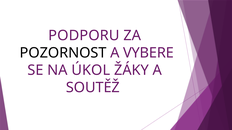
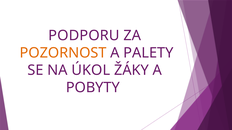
POZORNOST colour: black -> orange (63, 53)
VYBERE: VYBERE -> PALETY (148, 53)
SOUTĚŽ: SOUTĚŽ -> POBYTY (93, 88)
